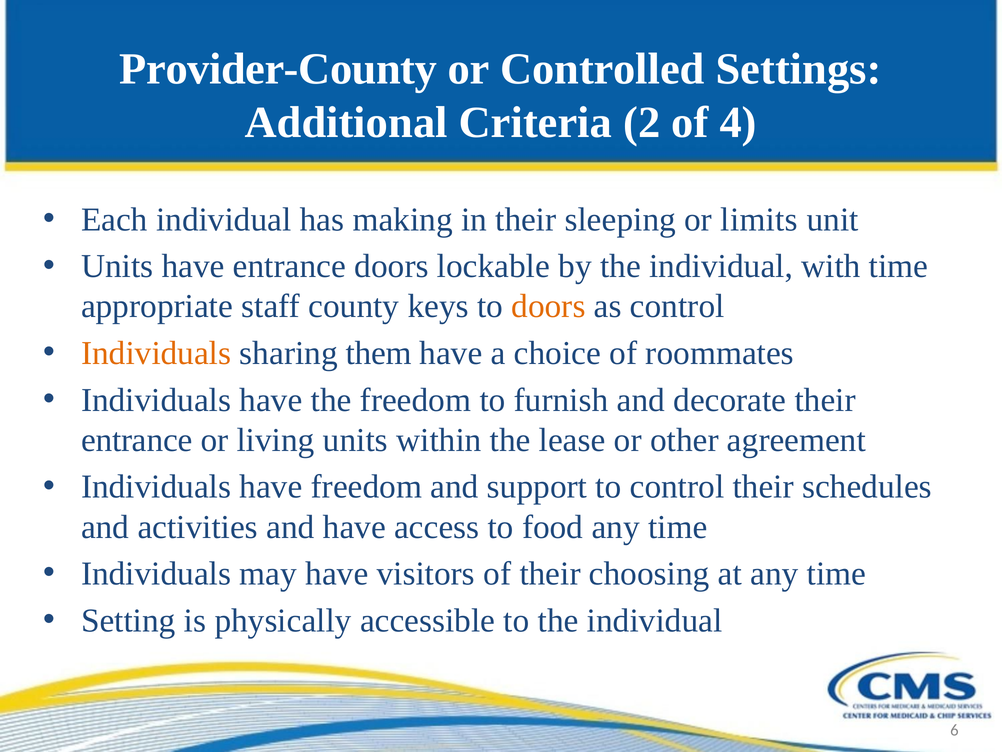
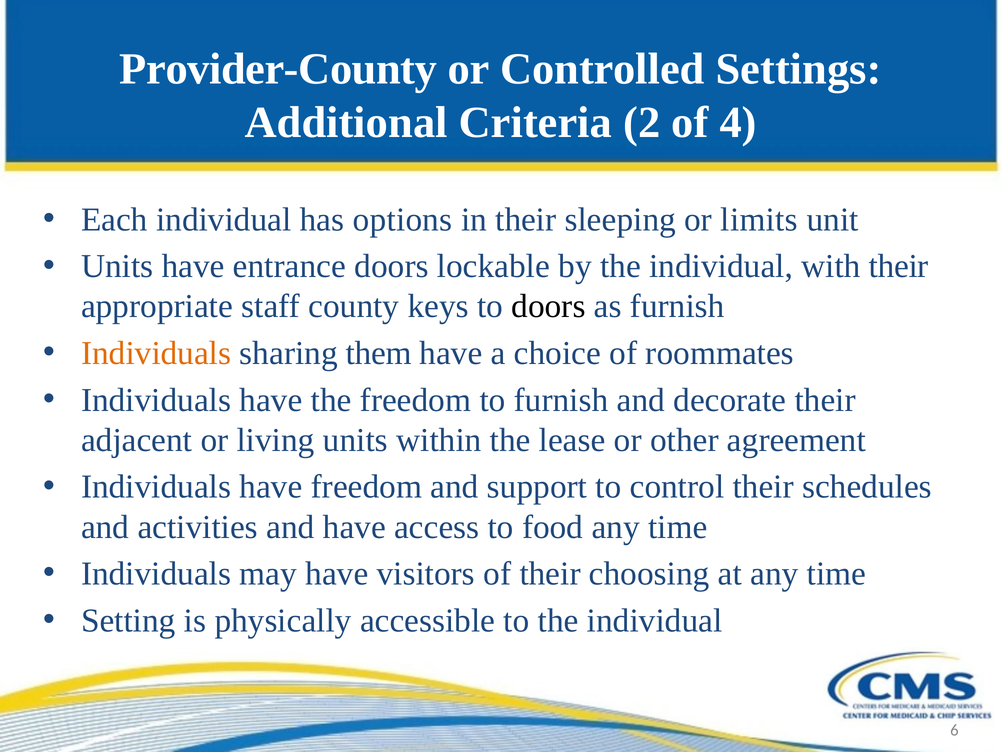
making: making -> options (403, 219)
with time: time -> their (899, 266)
doors colour: orange -> black (548, 306)
as control: control -> furnish (677, 306)
entrance: entrance -> adjacent (137, 440)
